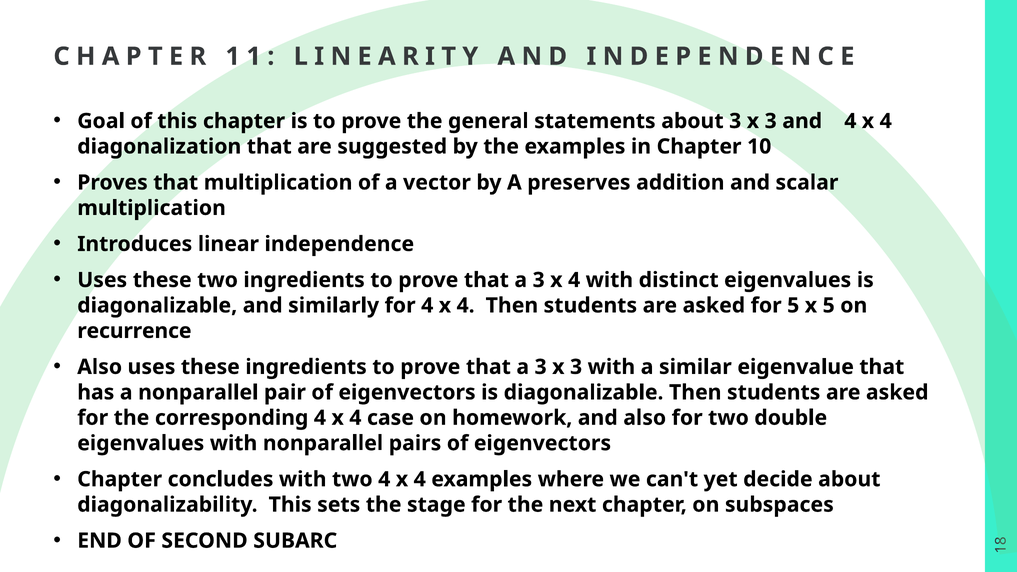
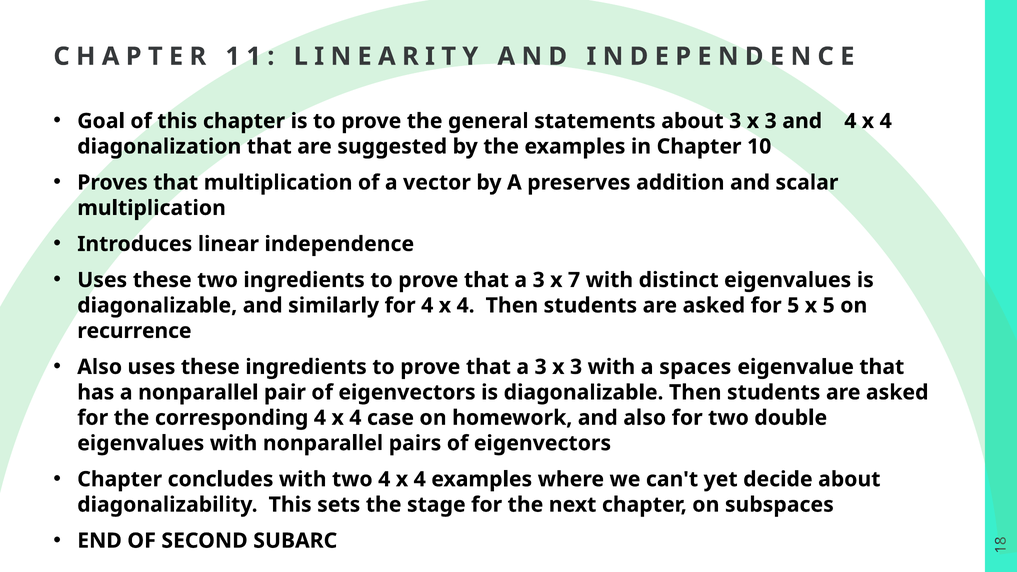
3 x 4: 4 -> 7 (574, 280)
similar: similar -> spaces (695, 367)
